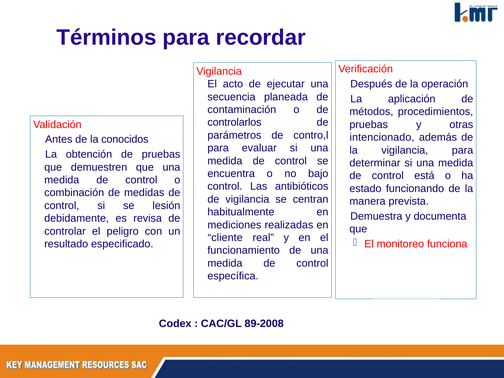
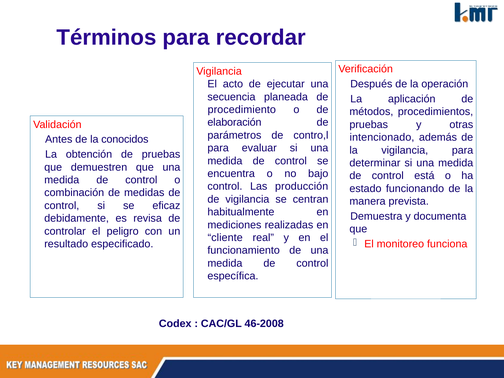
contaminación: contaminación -> procedimiento (242, 110)
controlarlos: controlarlos -> elaboración (234, 122)
antibióticos: antibióticos -> producción (302, 186)
lesión: lesión -> eficaz (166, 206)
89-2008: 89-2008 -> 46-2008 (264, 324)
